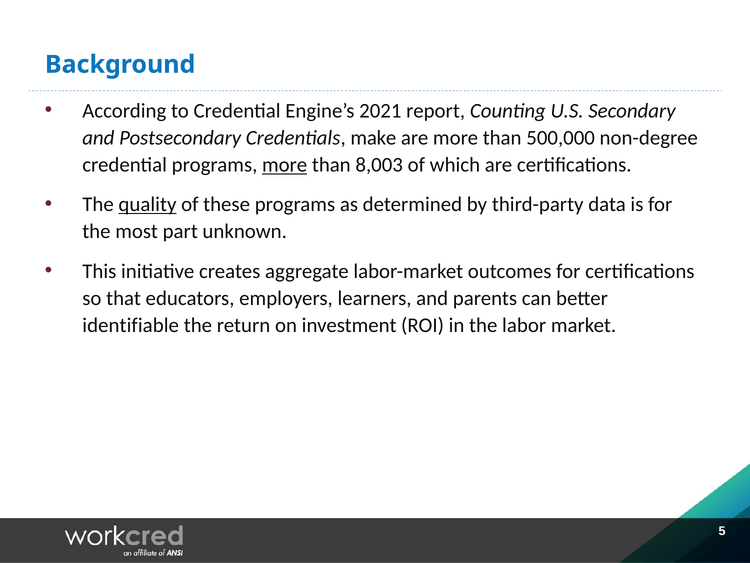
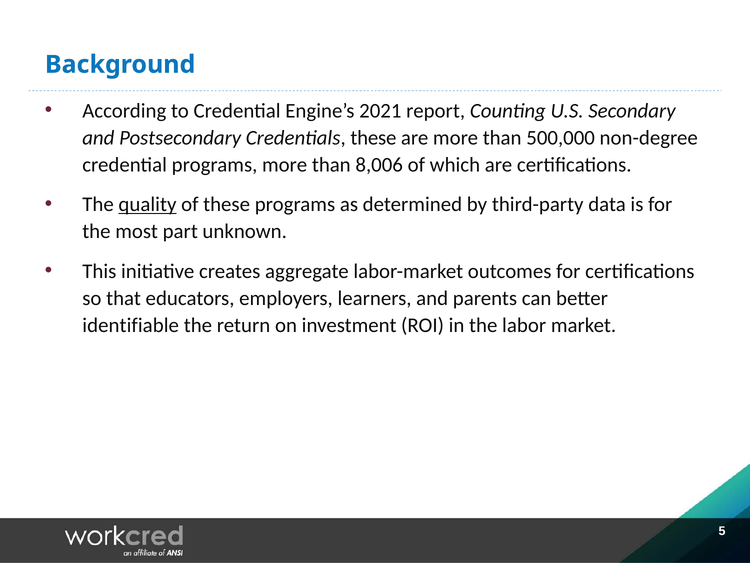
Credentials make: make -> these (373, 138)
more underline: present -> none (285, 165)
8,003: 8,003 -> 8,006 (379, 165)
